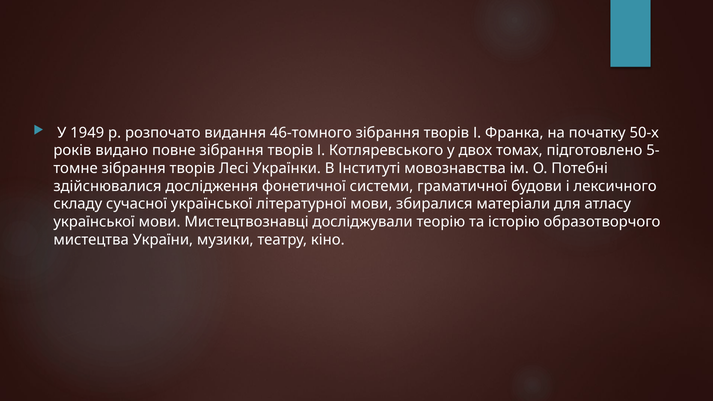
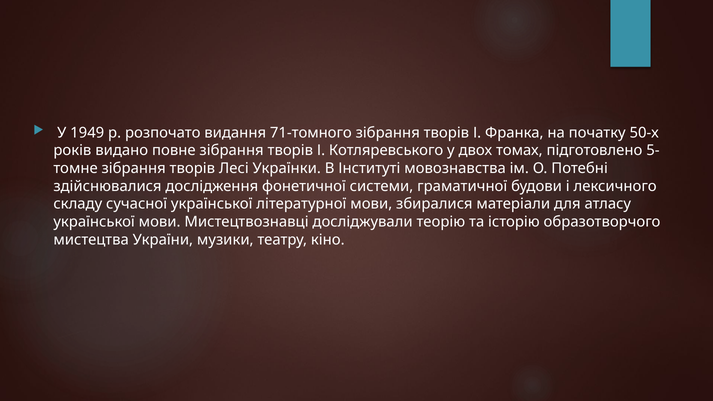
46-томного: 46-томного -> 71-томного (311, 133)
